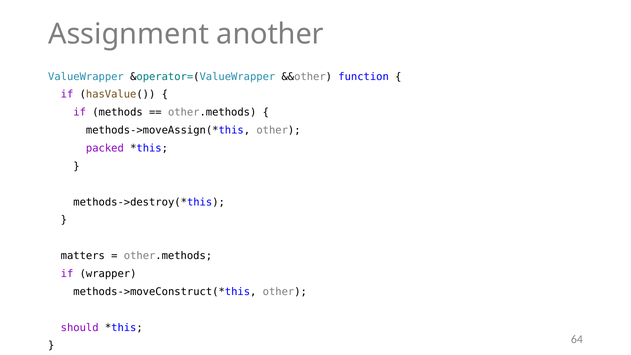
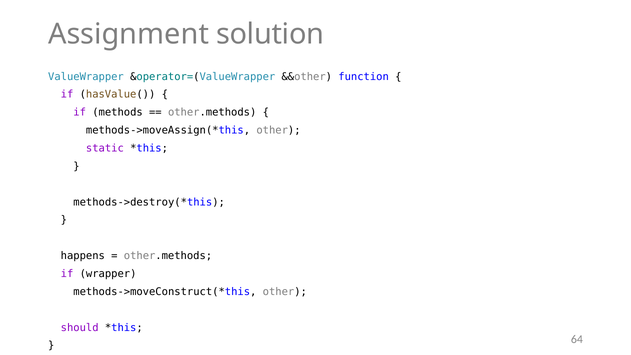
another: another -> solution (270, 34)
packed: packed -> static (105, 148)
matters: matters -> happens (83, 256)
